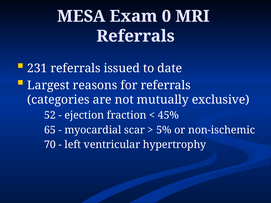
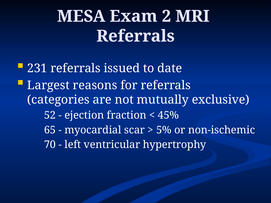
0: 0 -> 2 (166, 16)
